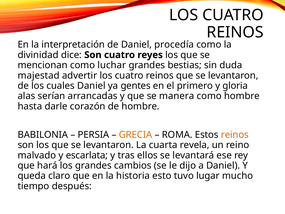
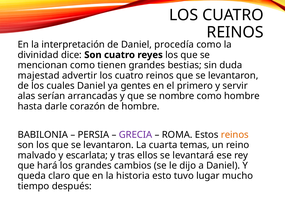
luchar: luchar -> tienen (112, 65)
gloria: gloria -> servir (235, 86)
manera: manera -> nombre (177, 96)
GRECIA colour: orange -> purple (136, 135)
revela: revela -> temas (195, 145)
